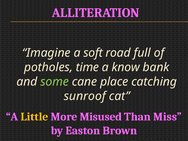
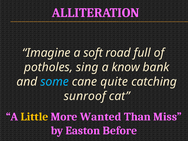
time: time -> sing (87, 67)
some colour: light green -> light blue (55, 82)
place: place -> quite (114, 82)
Misused: Misused -> Wanted (101, 117)
Brown: Brown -> Before (120, 130)
